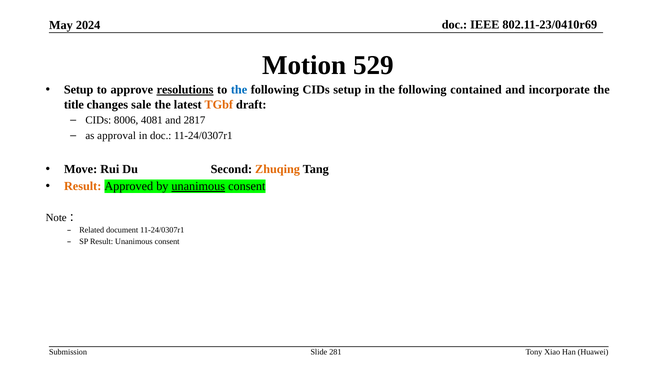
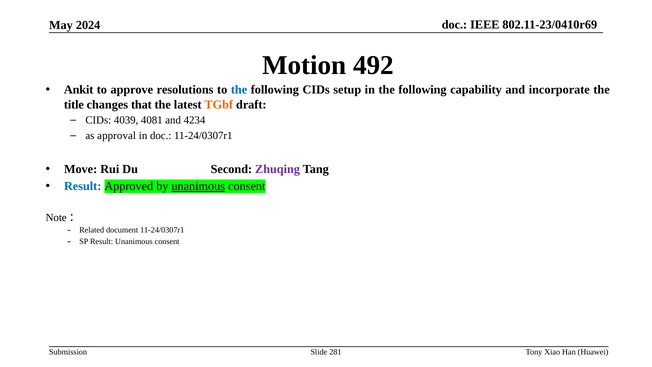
529: 529 -> 492 (374, 65)
Setup: Setup -> Ankit (79, 90)
resolutions underline: present -> none (185, 90)
contained: contained -> capability (476, 90)
sale: sale -> that (141, 104)
8006: 8006 -> 4039 (126, 120)
2817: 2817 -> 4234 (194, 120)
Zhuqing colour: orange -> purple (278, 169)
Result colour: orange -> blue (83, 186)
